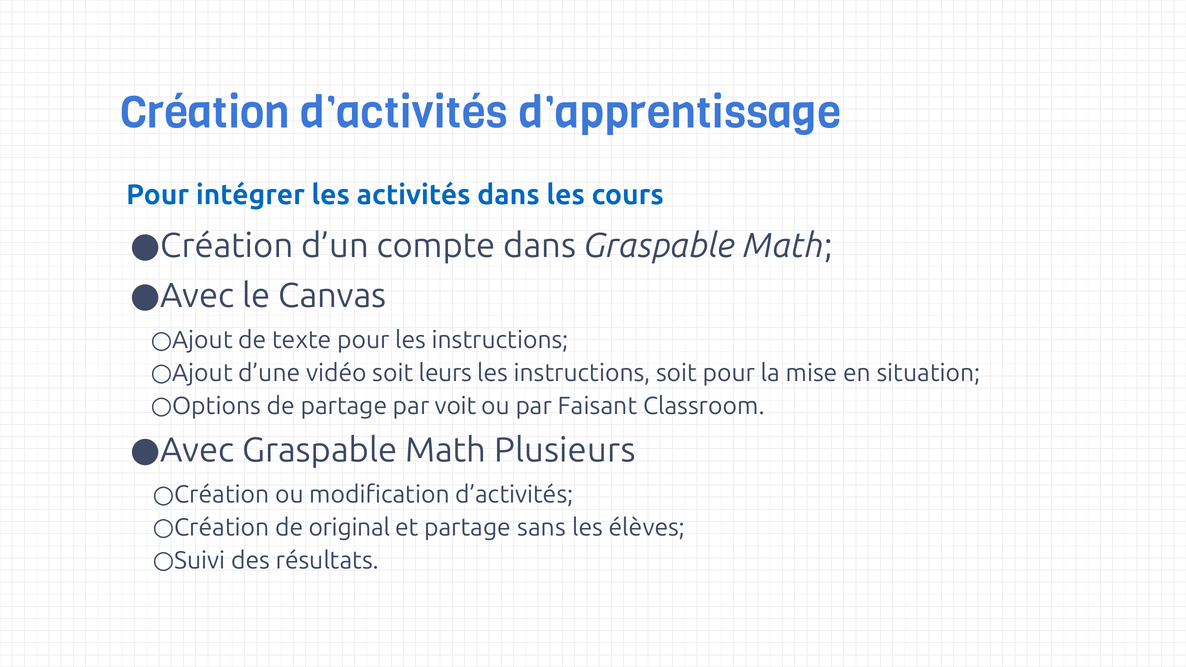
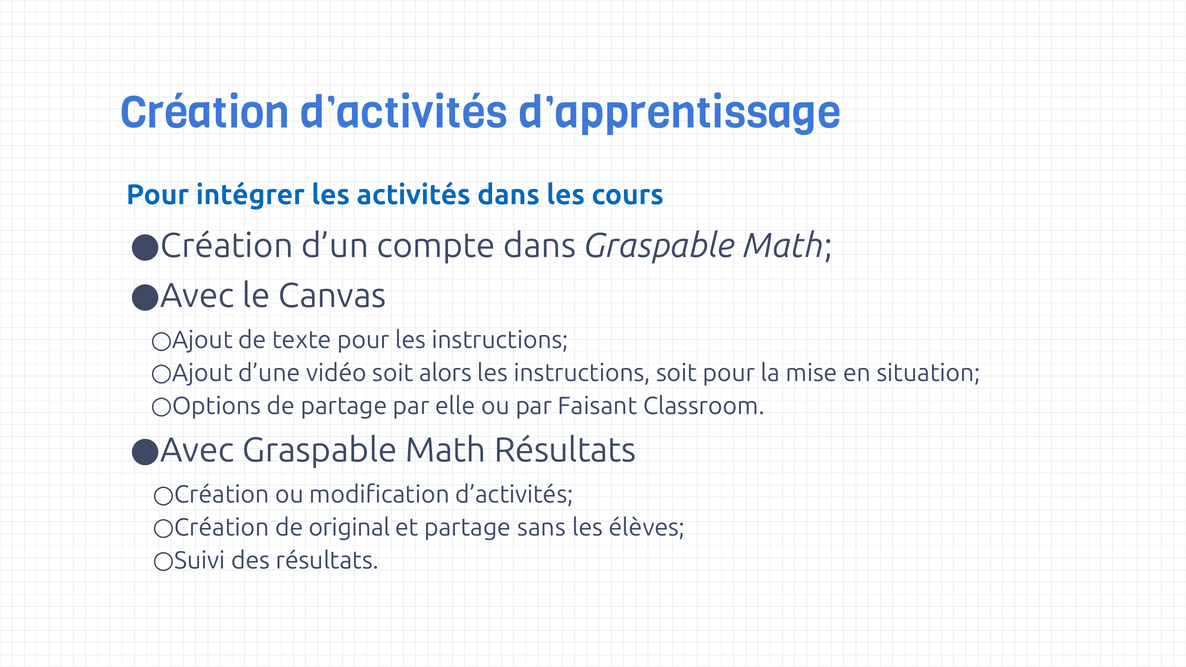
leurs: leurs -> alors (445, 373)
voit: voit -> elle (455, 406)
Math Plusieurs: Plusieurs -> Résultats (565, 450)
